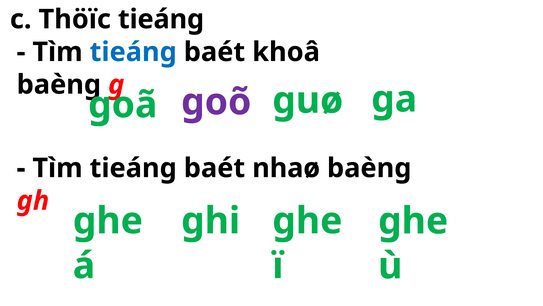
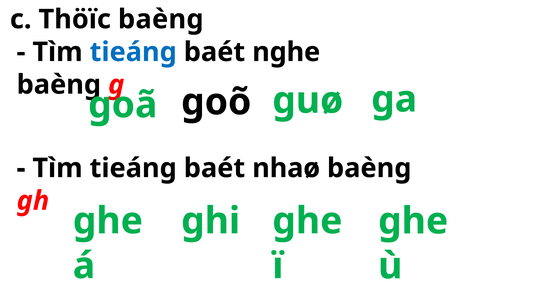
Thöïc tieáng: tieáng -> baèng (161, 19)
khoâ: khoâ -> nghe (286, 52)
goõ colour: purple -> black (216, 102)
